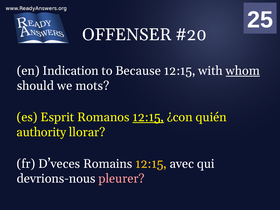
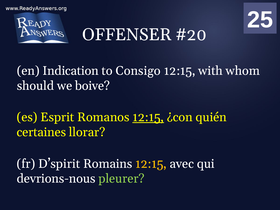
Because: Because -> Consigo (138, 71)
whom underline: present -> none (243, 71)
mots: mots -> boive (92, 86)
authority: authority -> certaines (41, 132)
D’veces: D’veces -> D’spirit (59, 164)
pleurer colour: pink -> light green (121, 179)
